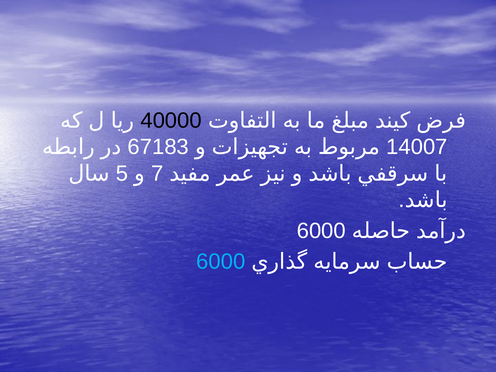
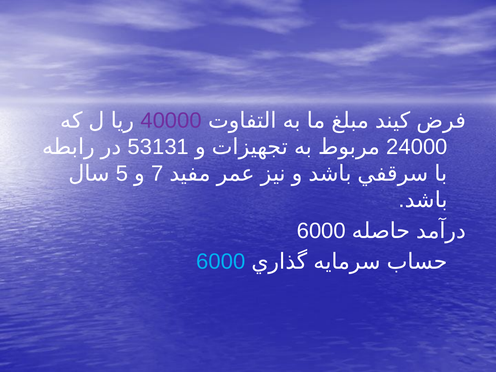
40000 colour: black -> purple (171, 121)
67183: 67183 -> 53131 (158, 147)
14007: 14007 -> 24000 (417, 147)
